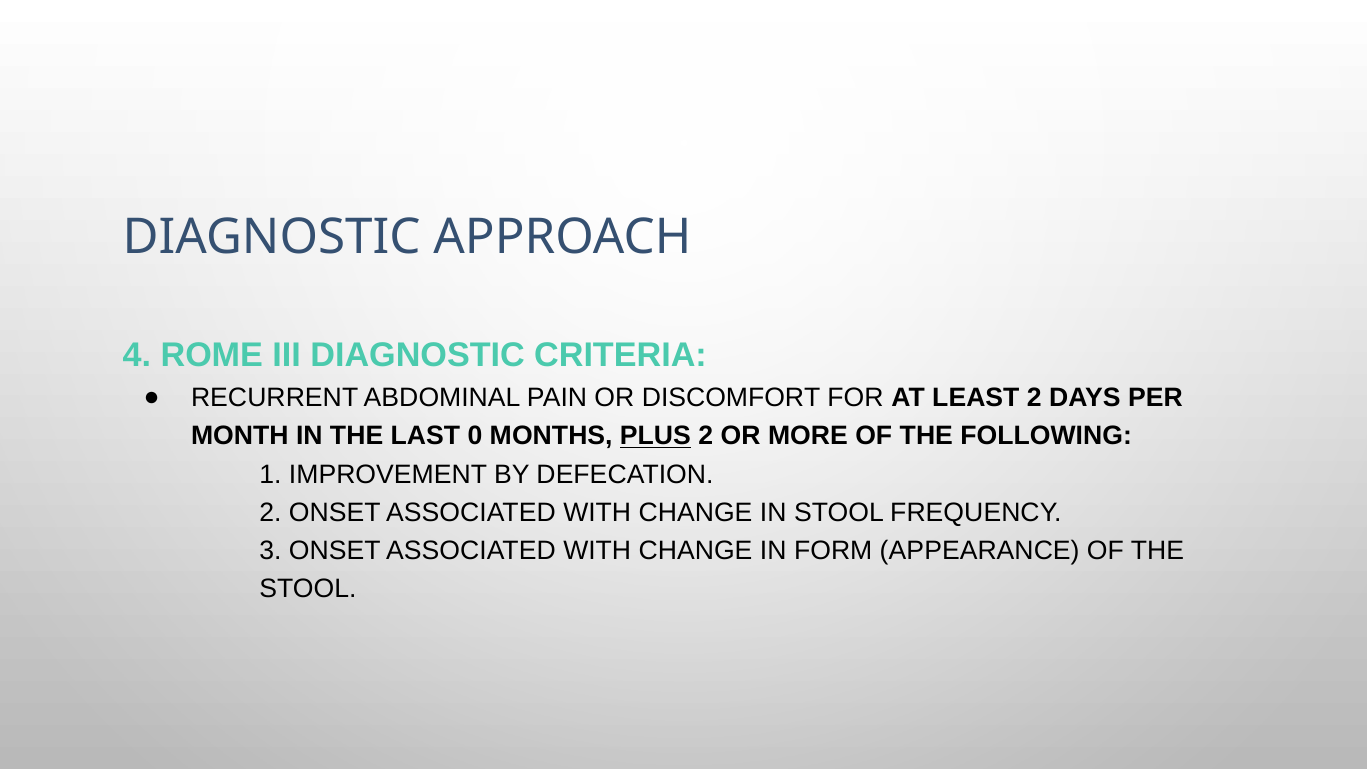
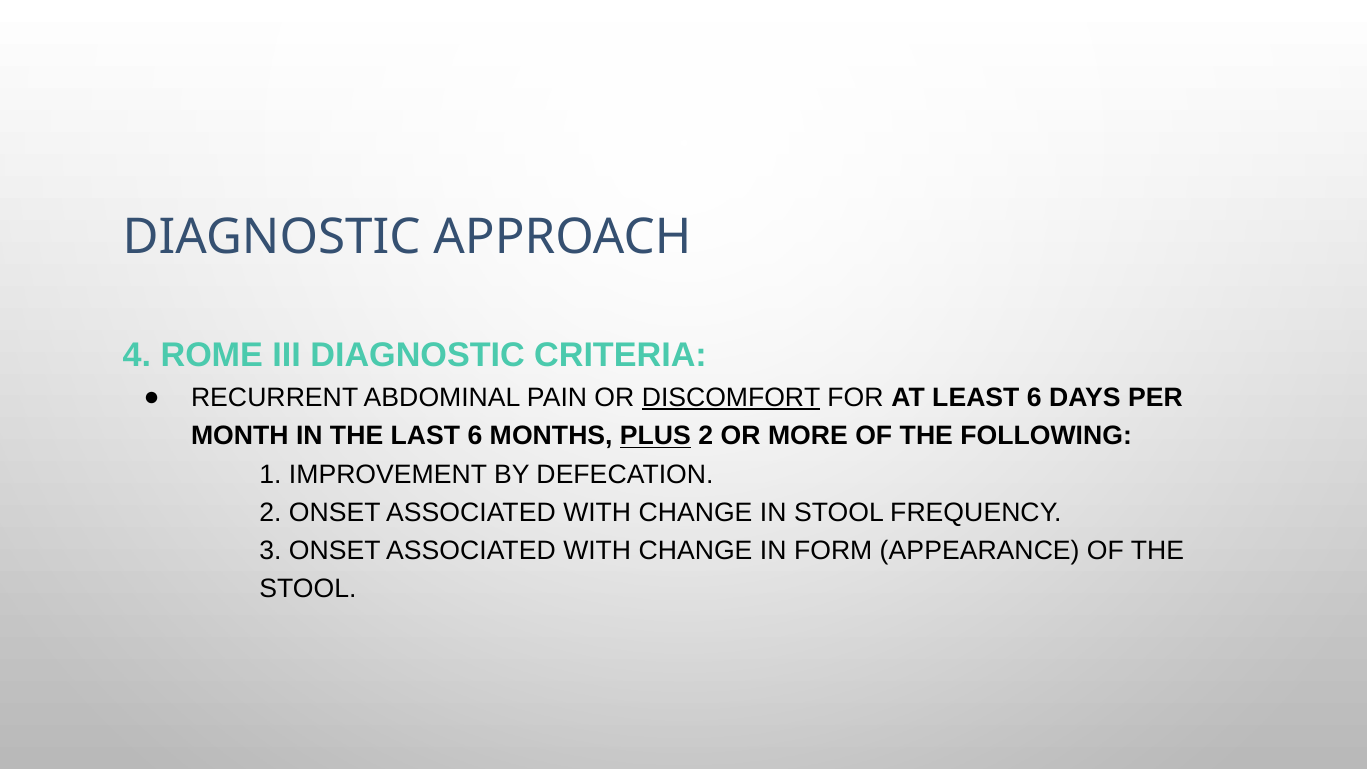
DISCOMFORT underline: none -> present (731, 398)
LEAST 2: 2 -> 6 (1034, 398)
LAST 0: 0 -> 6 (475, 436)
